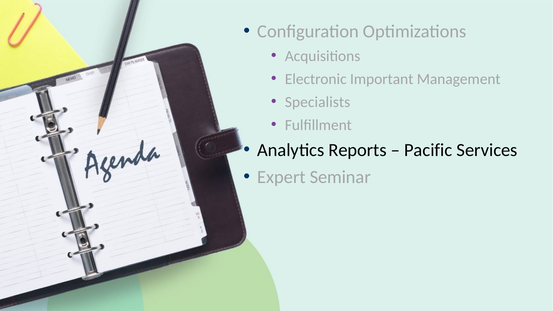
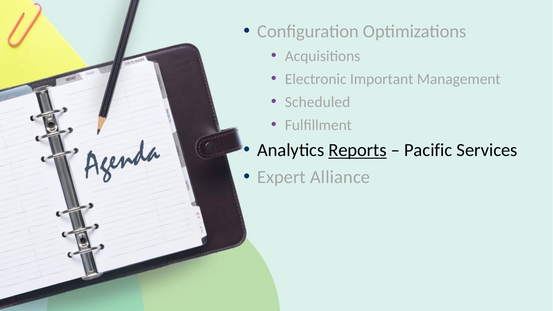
Specialists: Specialists -> Scheduled (318, 102)
Reports underline: none -> present (358, 150)
Seminar: Seminar -> Alliance (340, 177)
